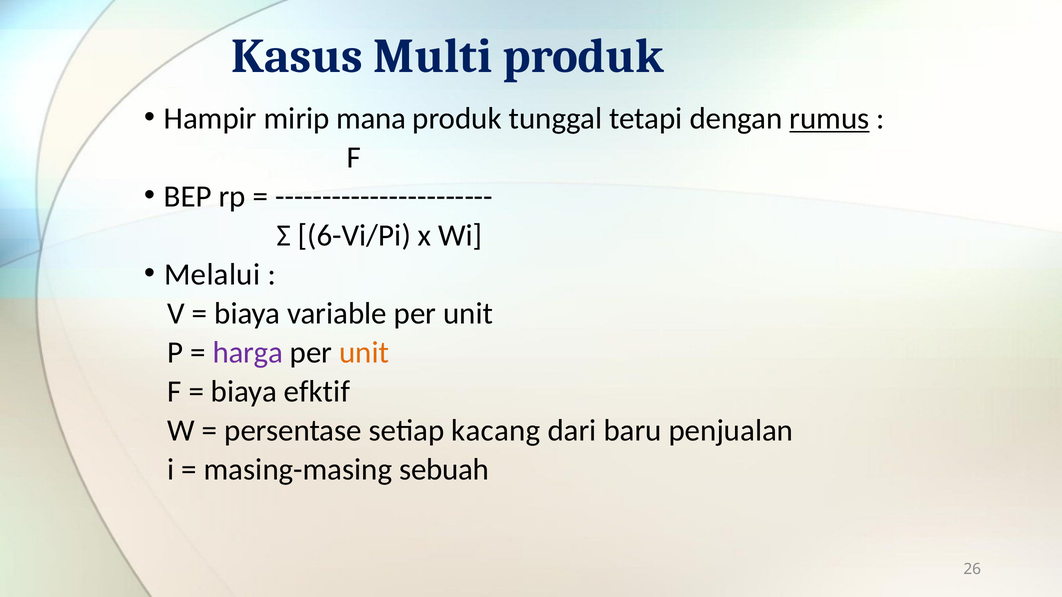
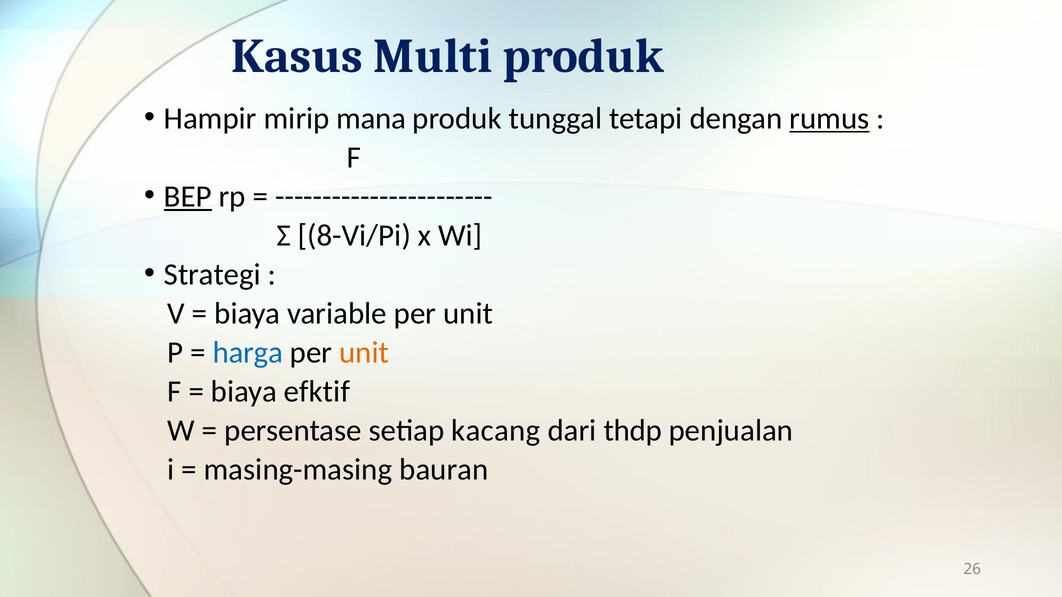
BEP underline: none -> present (188, 197)
6-Vi/Pi: 6-Vi/Pi -> 8-Vi/Pi (354, 236)
Melalui: Melalui -> Strategi (212, 275)
harga colour: purple -> blue (248, 353)
baru: baru -> thdp (633, 431)
sebuah: sebuah -> bauran (444, 470)
